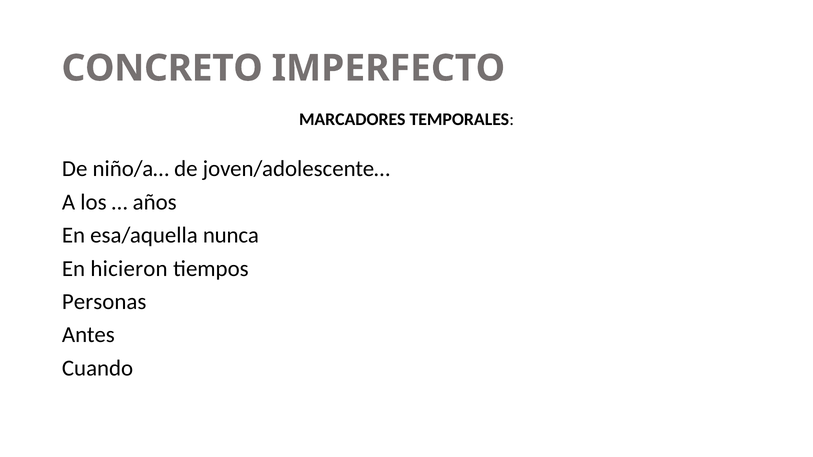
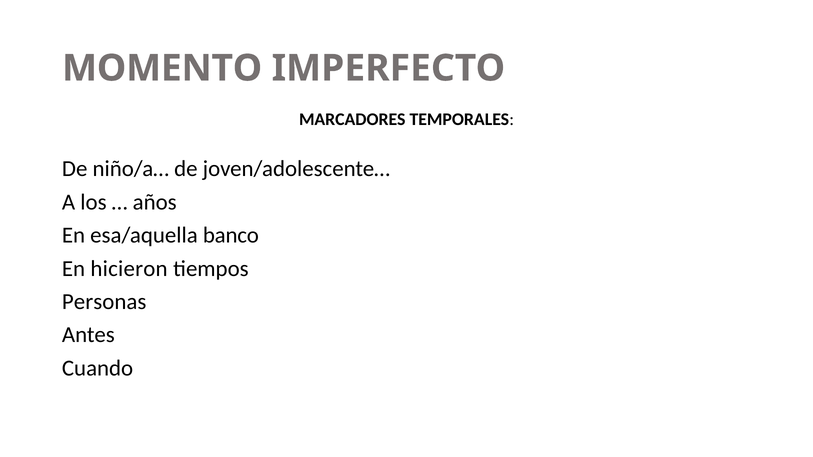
CONCRETO: CONCRETO -> MOMENTO (162, 68)
nunca: nunca -> banco (231, 235)
